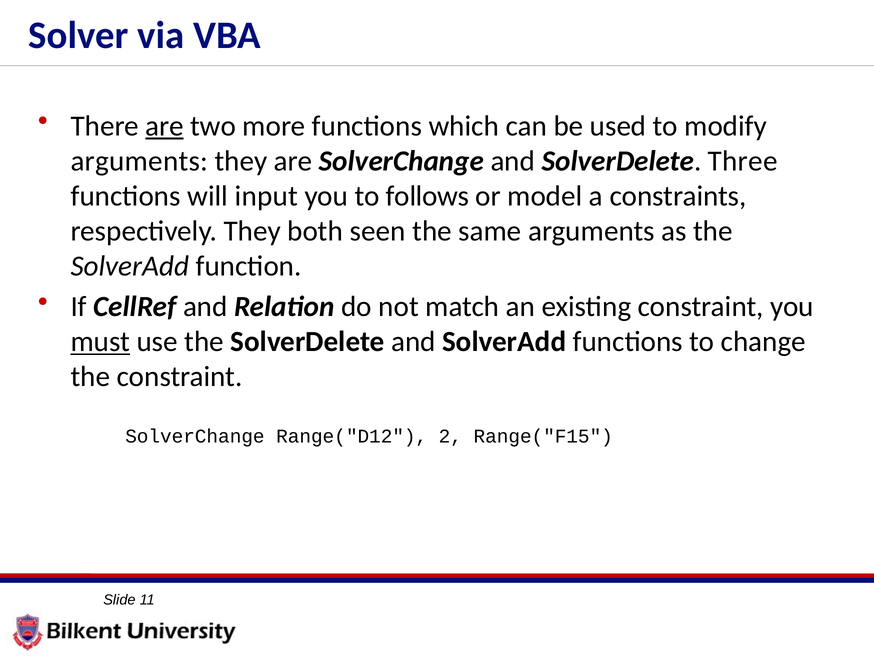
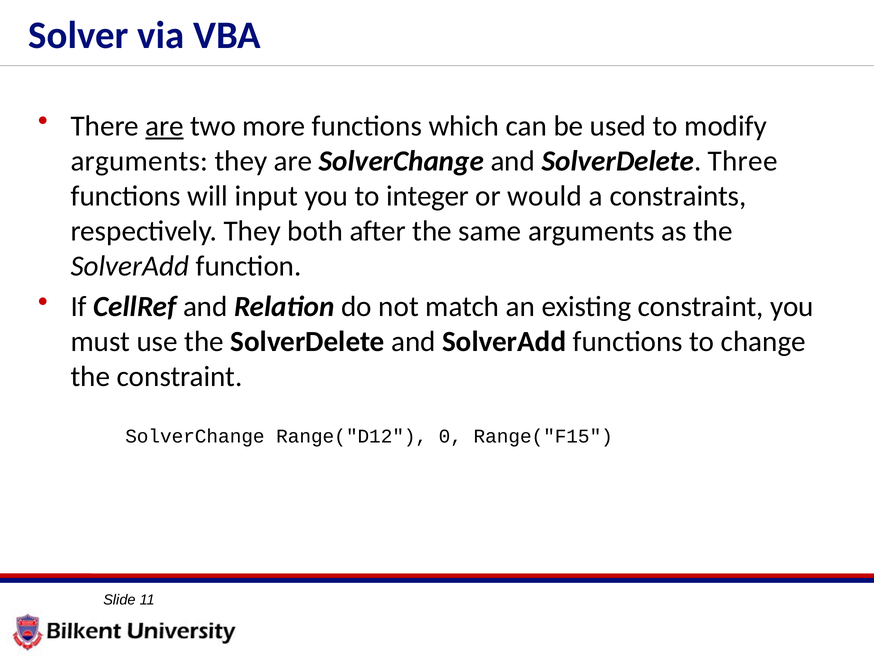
follows: follows -> integer (428, 196)
model: model -> would (545, 196)
seen: seen -> after (378, 231)
must underline: present -> none (100, 341)
2: 2 -> 0 (450, 436)
